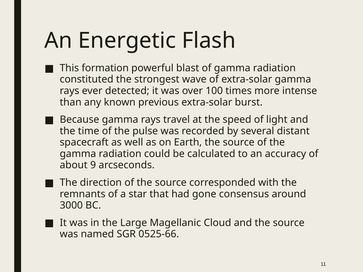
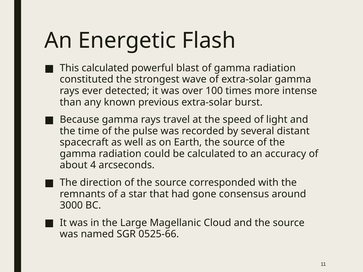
This formation: formation -> calculated (105, 68)
9: 9 -> 4 (93, 165)
